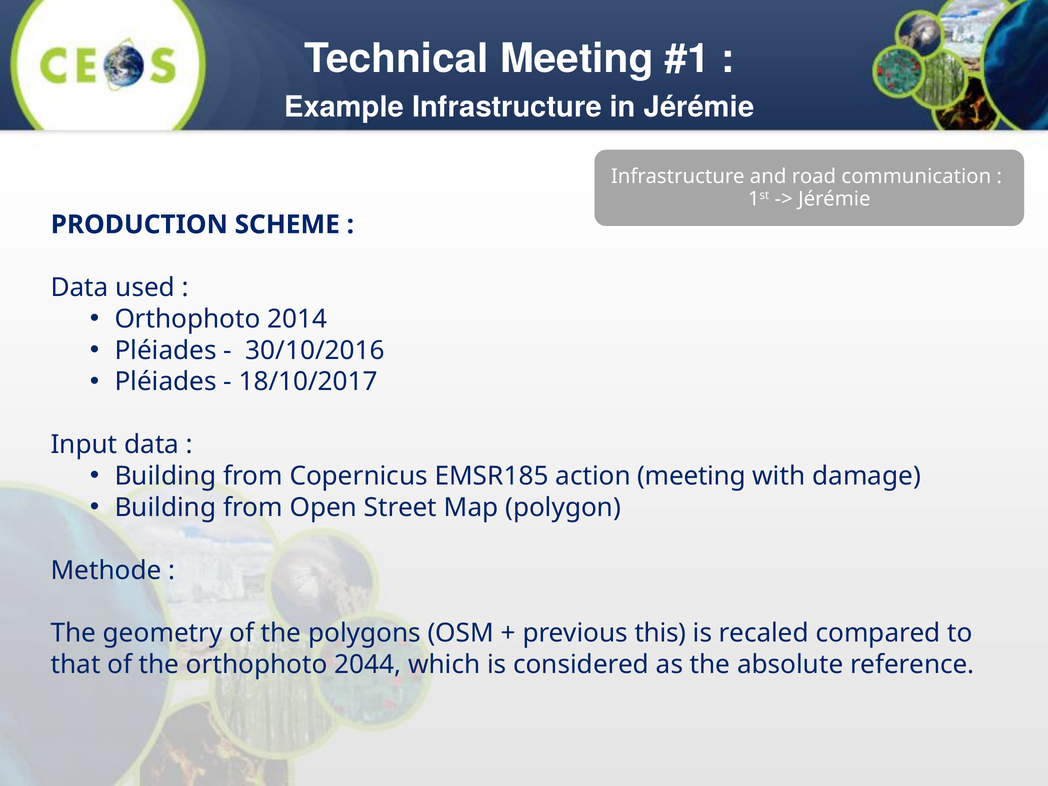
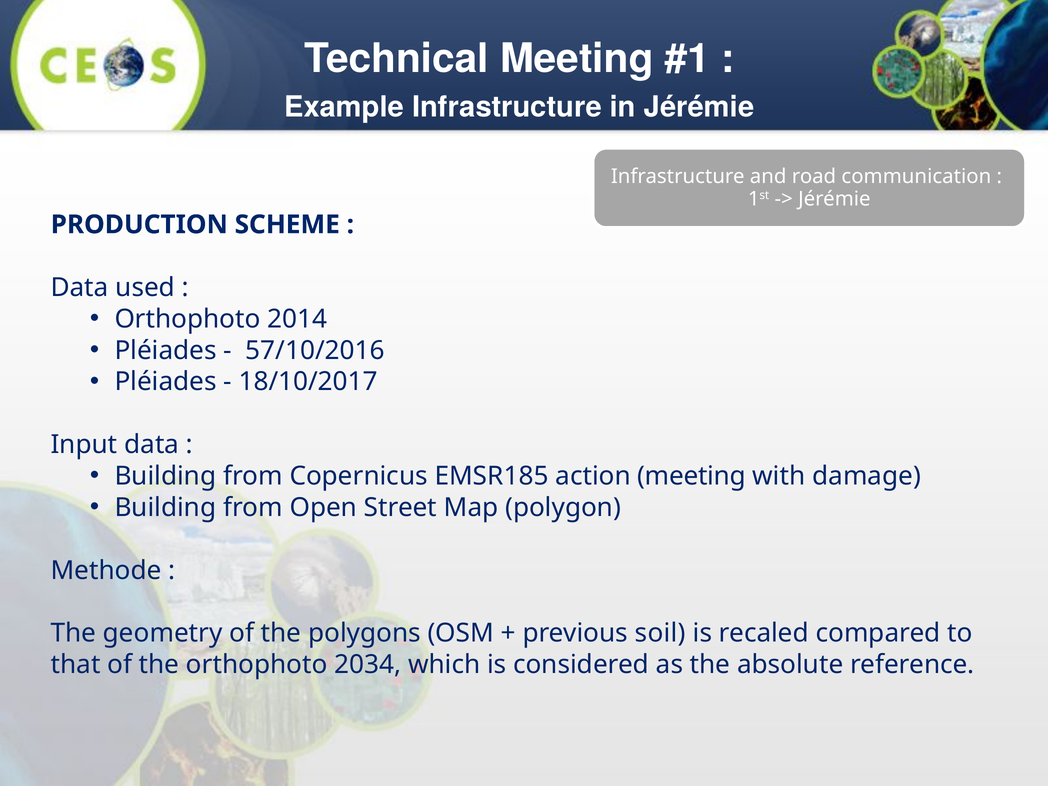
30/10/2016: 30/10/2016 -> 57/10/2016 (315, 350)
this: this -> soil (660, 633)
2044: 2044 -> 2034 (368, 665)
